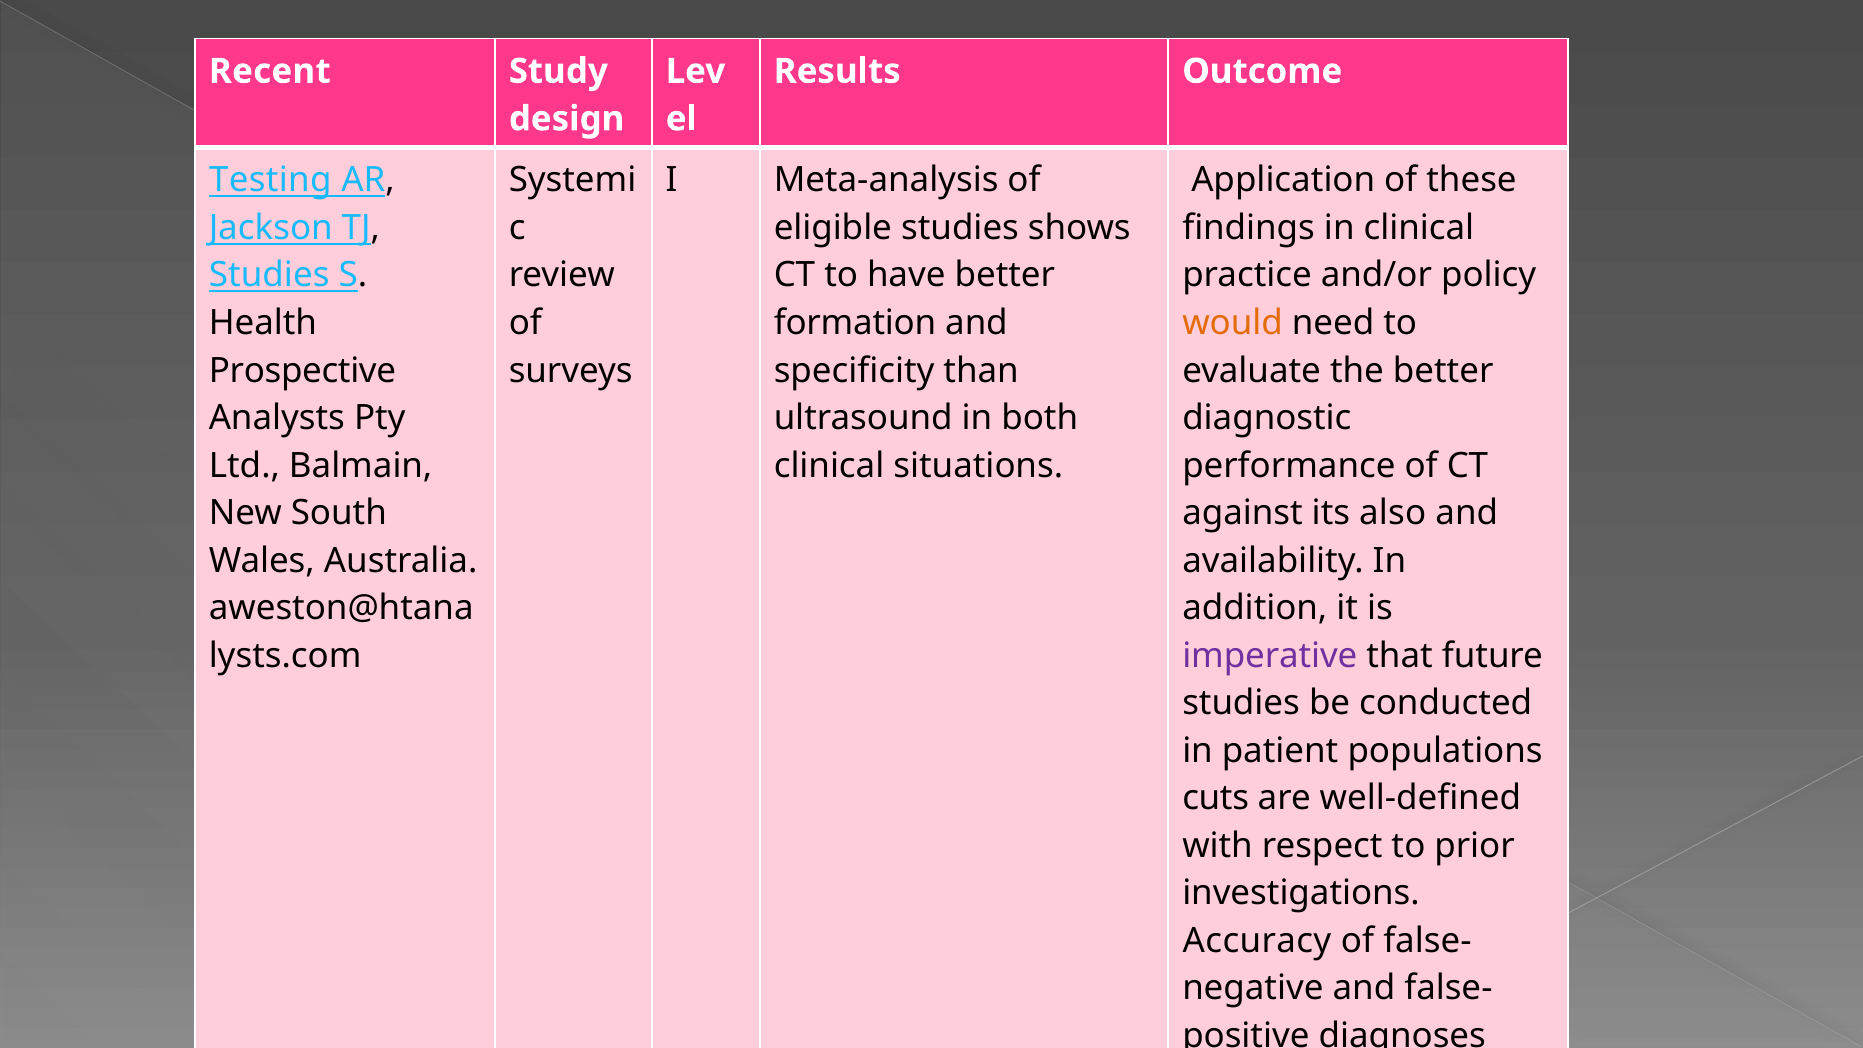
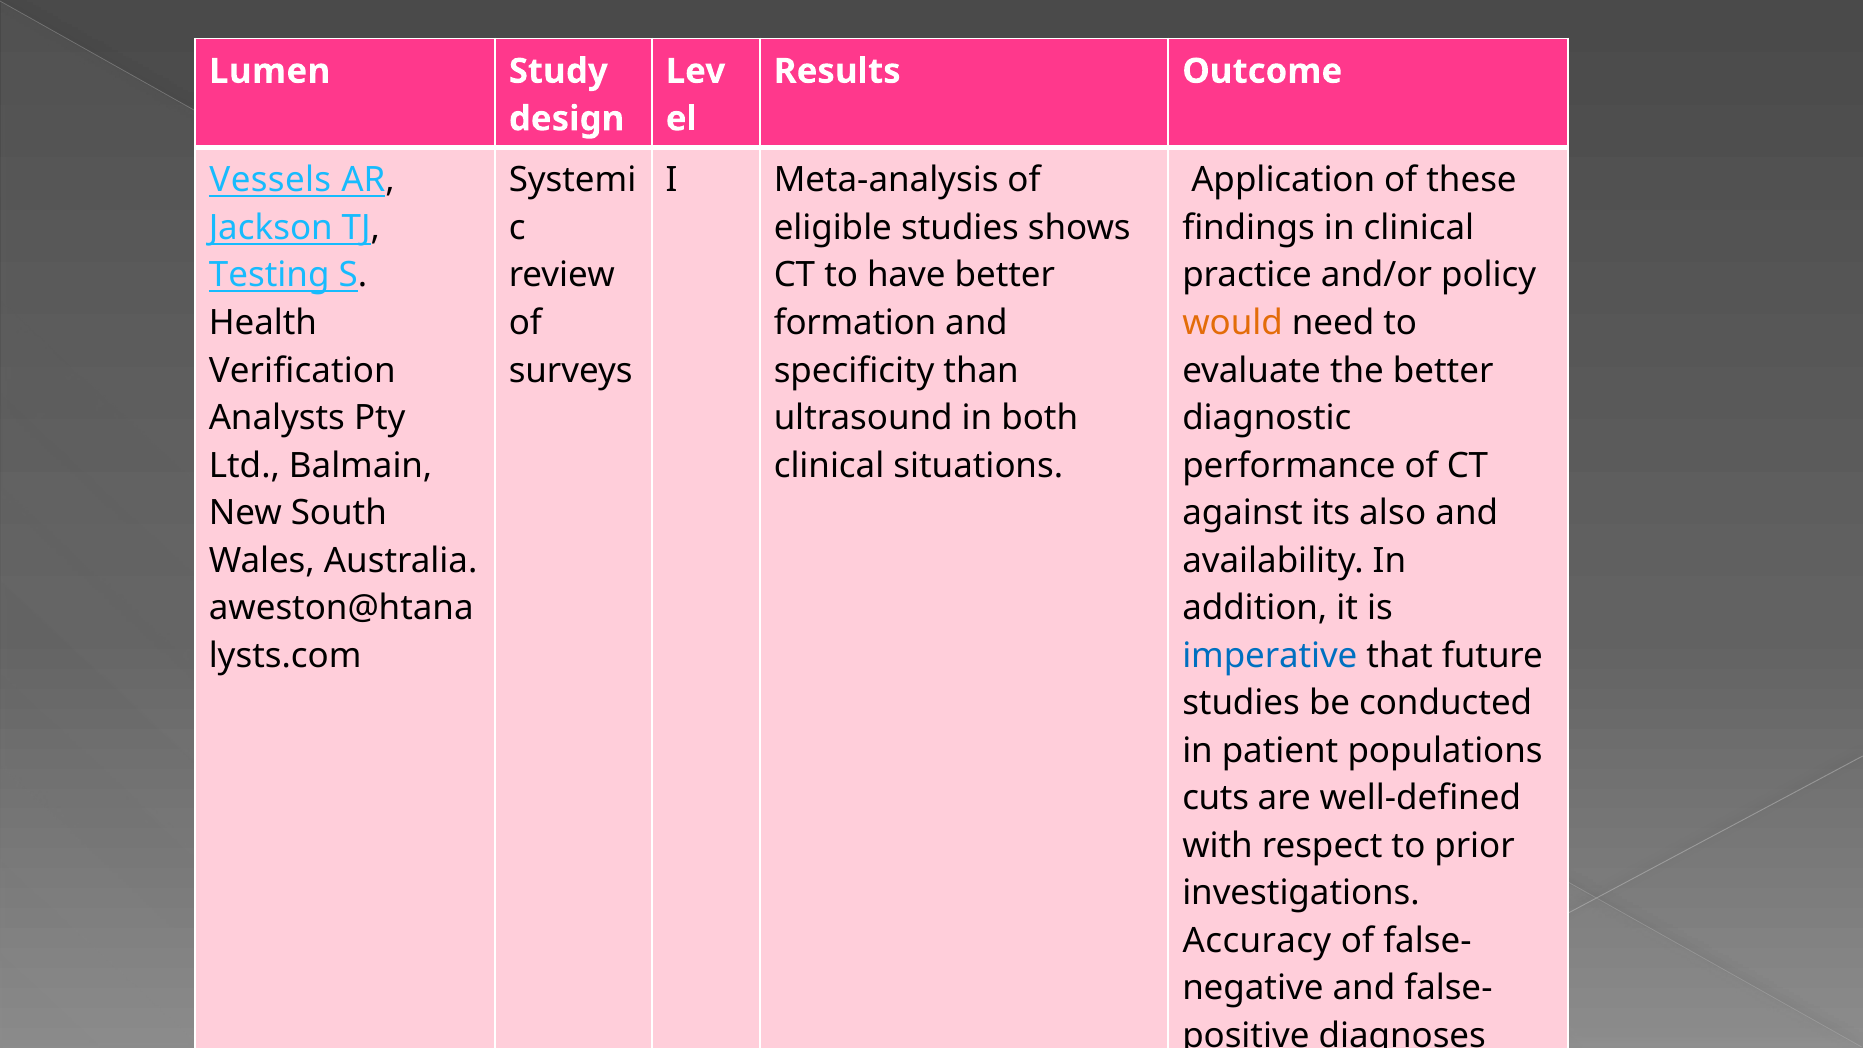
Recent: Recent -> Lumen (270, 71)
Testing: Testing -> Vessels (270, 180)
Studies: Studies -> Testing (269, 275)
Prospective: Prospective -> Verification (302, 370)
imperative colour: purple -> blue (1270, 656)
